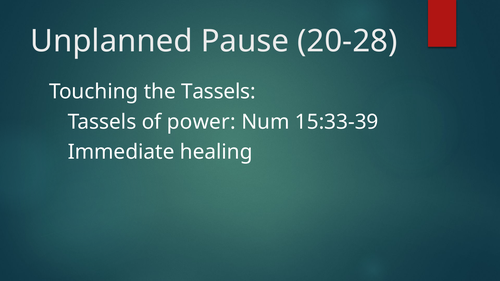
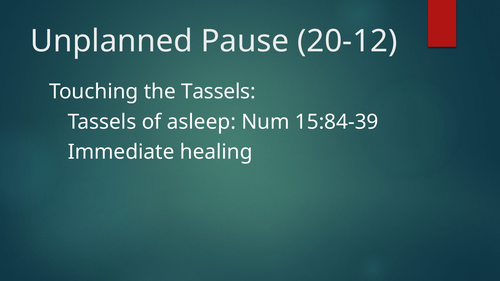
20-28: 20-28 -> 20-12 (347, 41)
power: power -> asleep (201, 122)
15:33-39: 15:33-39 -> 15:84-39 (337, 122)
